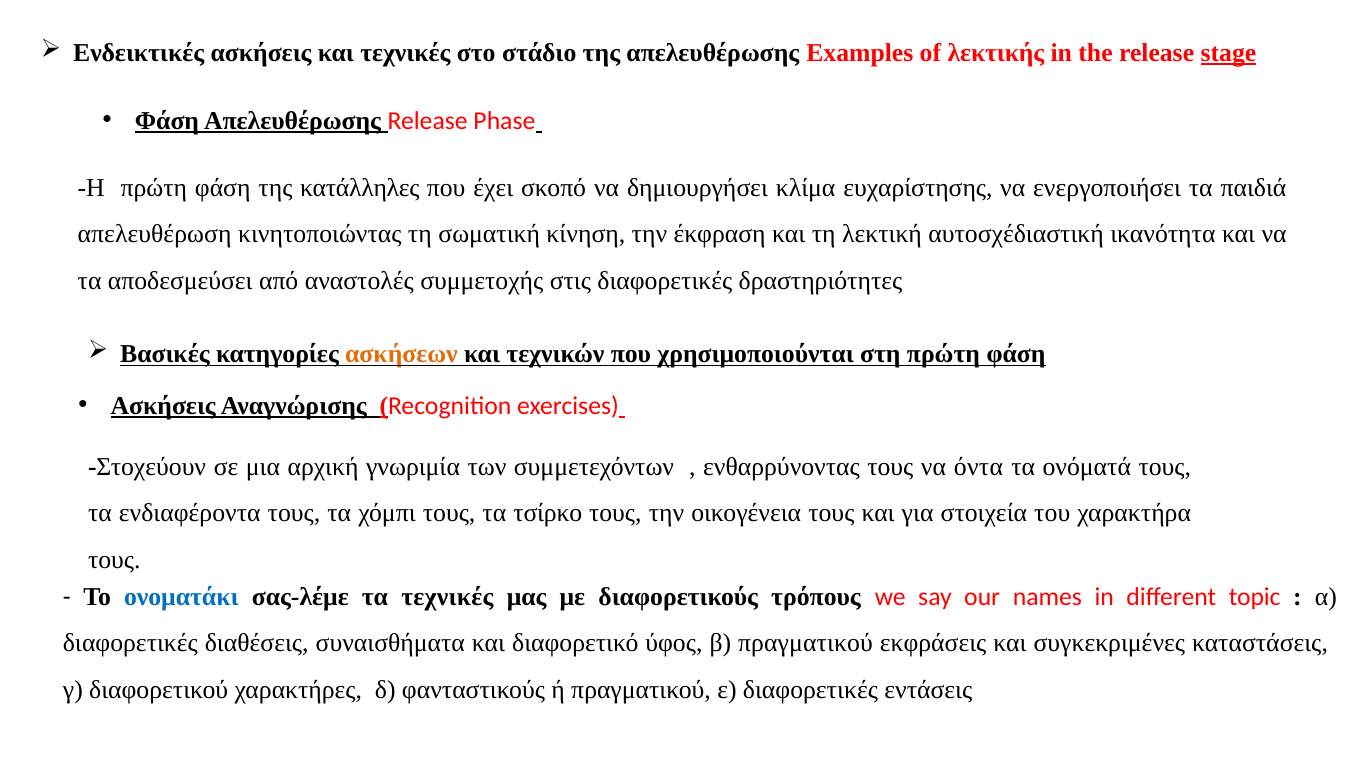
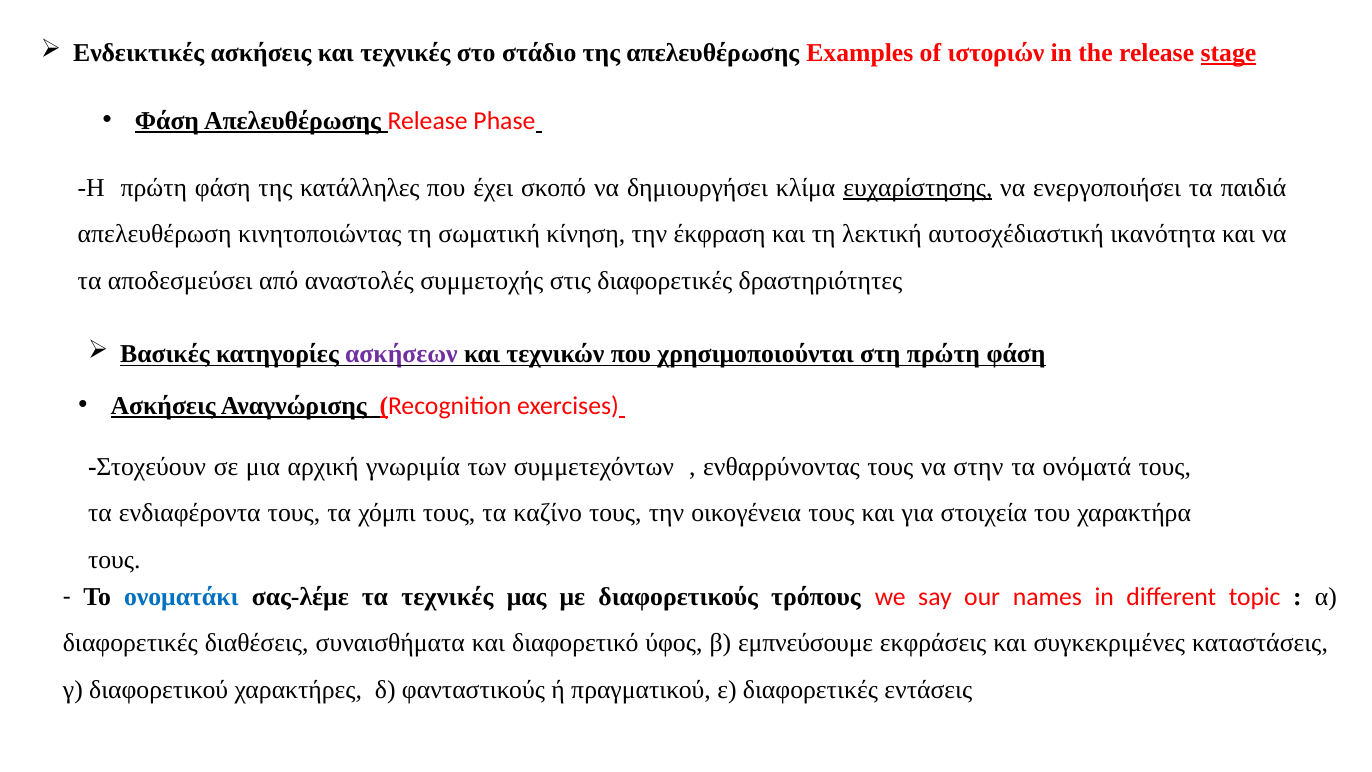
λεκτικής: λεκτικής -> ιστοριών (996, 53)
ευχαρίστησης underline: none -> present (918, 188)
ασκήσεων colour: orange -> purple (401, 354)
όντα: όντα -> στην (978, 467)
τσίρκο: τσίρκο -> καζίνο (548, 513)
β πραγματικού: πραγματικού -> εμπνεύσουμε (806, 643)
